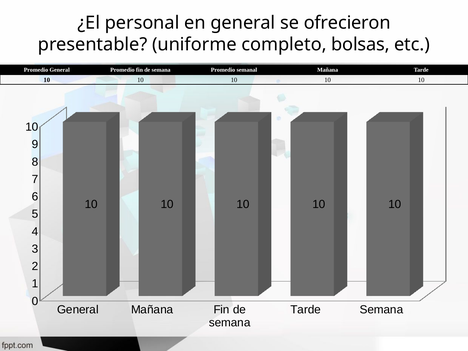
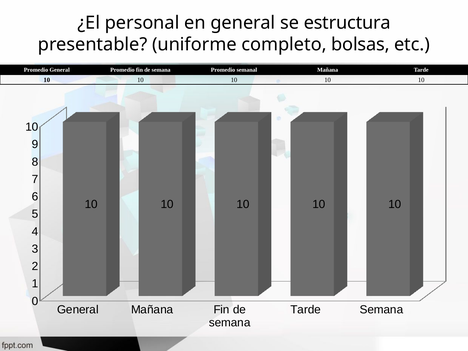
ofrecieron: ofrecieron -> estructura (347, 23)
